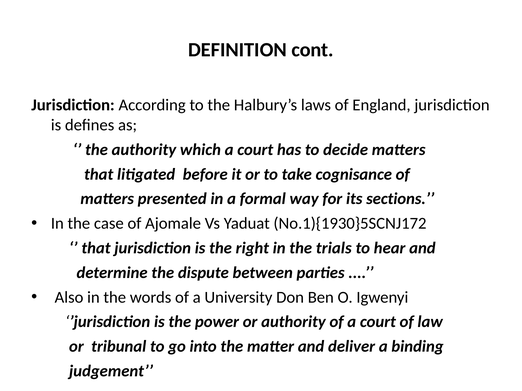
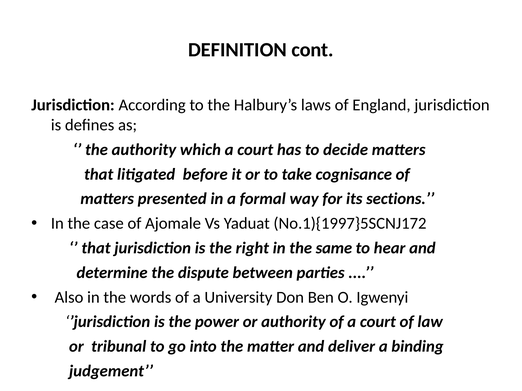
No.1){1930}5SCNJ172: No.1){1930}5SCNJ172 -> No.1){1997}5SCNJ172 (350, 224)
trials: trials -> same (334, 248)
